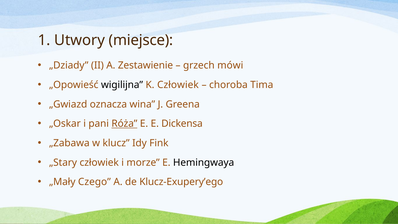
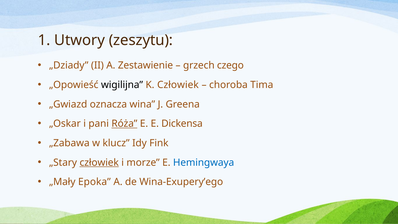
miejsce: miejsce -> zeszytu (141, 40)
mówi: mówi -> czego (230, 65)
człowiek underline: none -> present (99, 162)
Hemingwaya colour: black -> blue (204, 162)
Czego: Czego -> Epoka (94, 182)
Klucz-Exupery’ego: Klucz-Exupery’ego -> Wina-Exupery’ego (181, 182)
